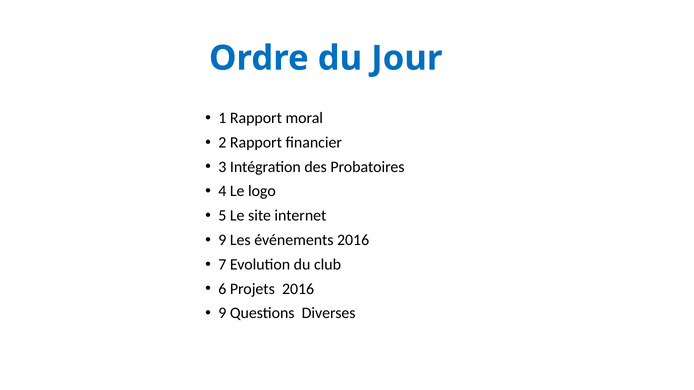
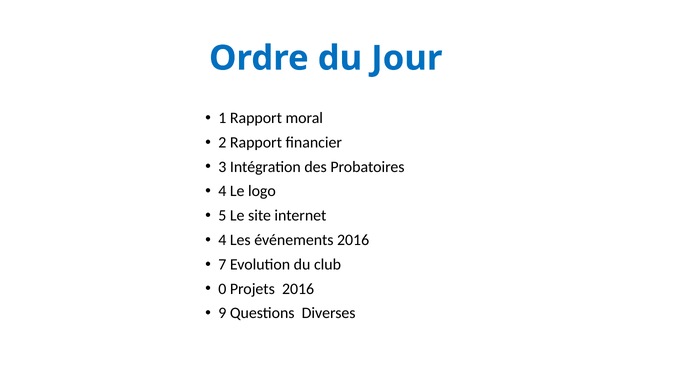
9: 9 -> 4 (222, 240)
6: 6 -> 0 (222, 289)
